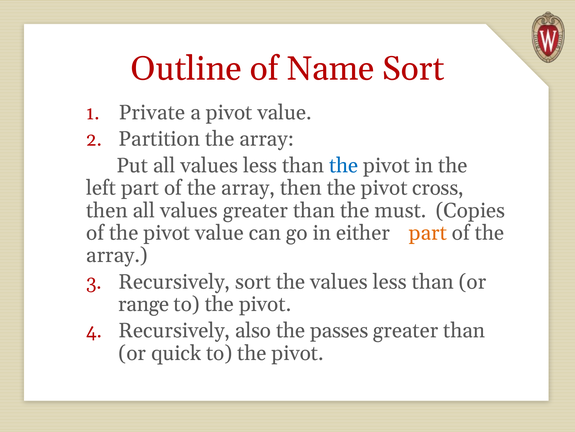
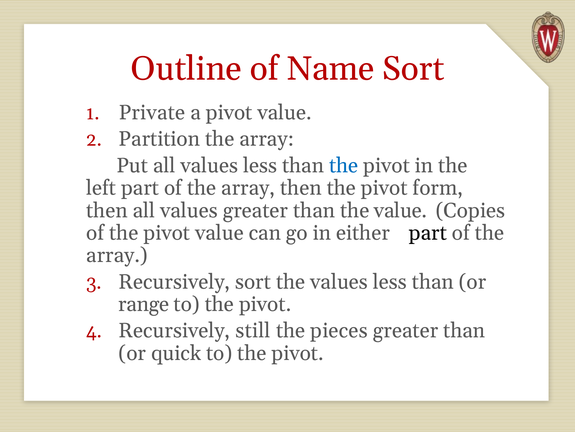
cross: cross -> form (438, 188)
the must: must -> value (401, 210)
part colour: orange -> black (428, 233)
also: also -> still (253, 330)
passes: passes -> pieces (339, 330)
